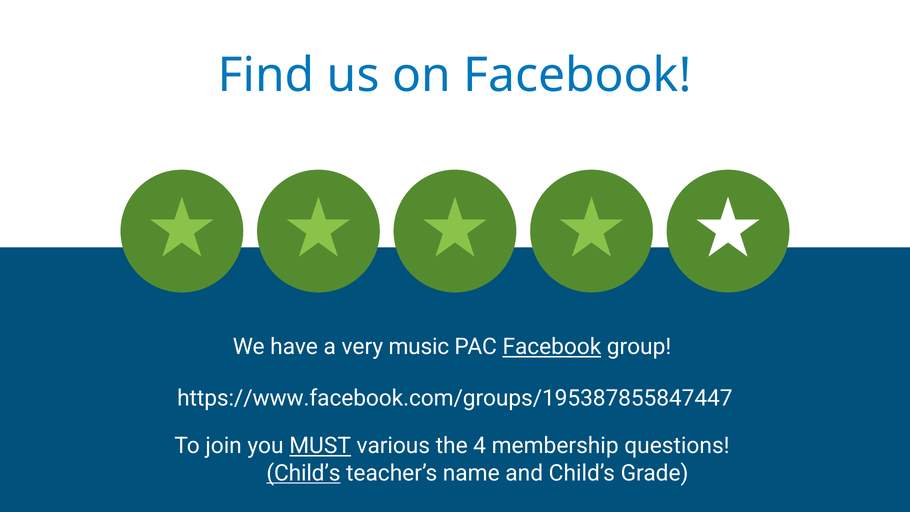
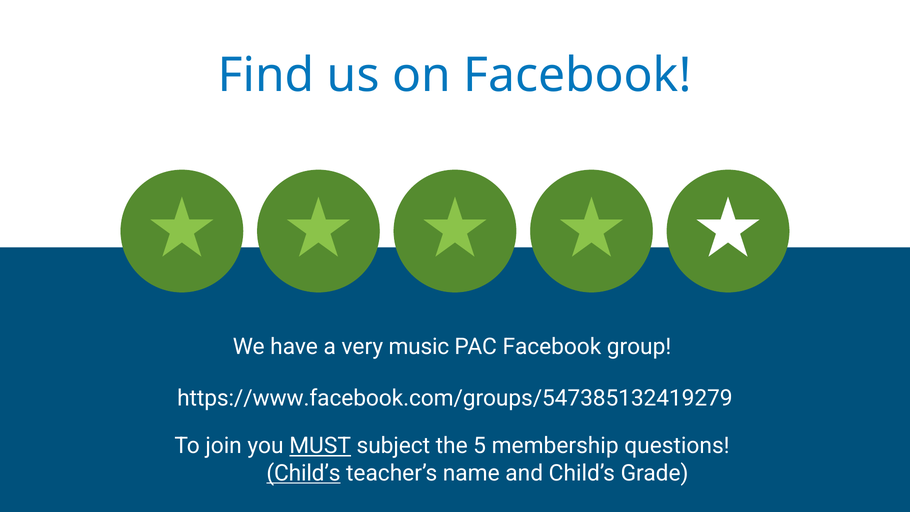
Facebook underline: present -> none (552, 347)
https://www.facebook.com/groups/195387855847447: https://www.facebook.com/groups/195387855847447 -> https://www.facebook.com/groups/547385132419279 (455, 398)
various: various -> subject (393, 446)
4: 4 -> 5 (480, 446)
